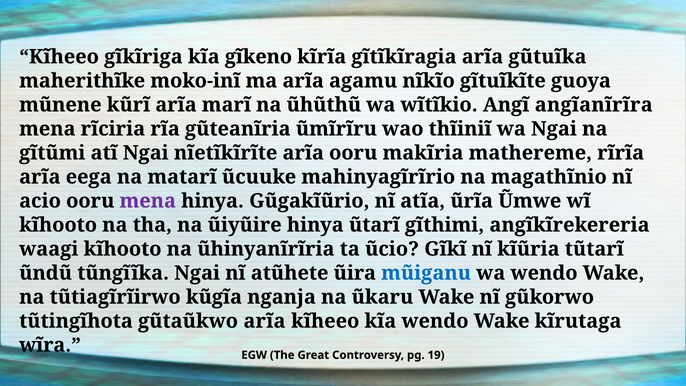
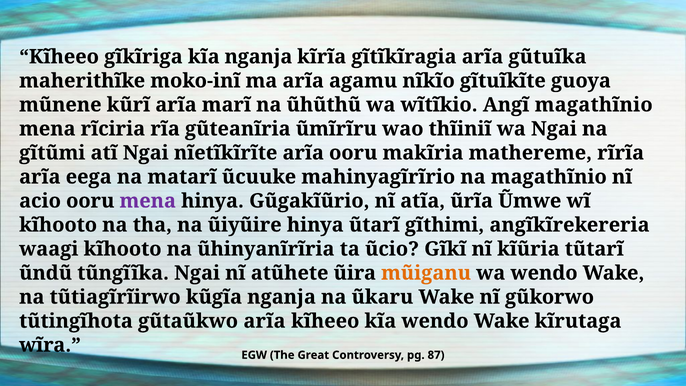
kĩa gĩkeno: gĩkeno -> nganja (258, 57)
Angĩ angĩanĩrĩra: angĩanĩrĩra -> magathĩnio (594, 105)
mũiganu colour: blue -> orange (426, 273)
19: 19 -> 87 (436, 355)
